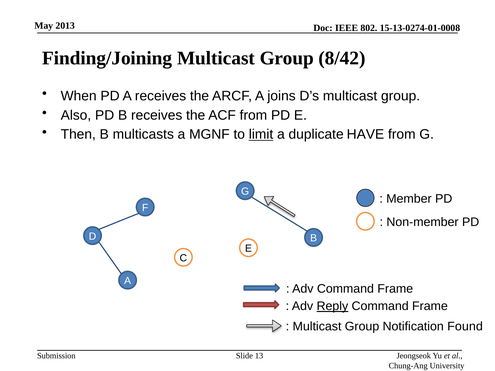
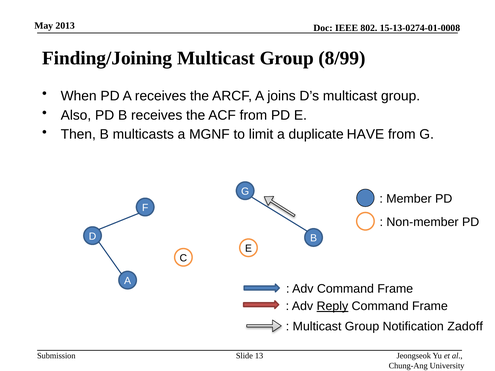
8/42: 8/42 -> 8/99 (342, 58)
limit underline: present -> none (261, 135)
Found: Found -> Zadoff (465, 327)
